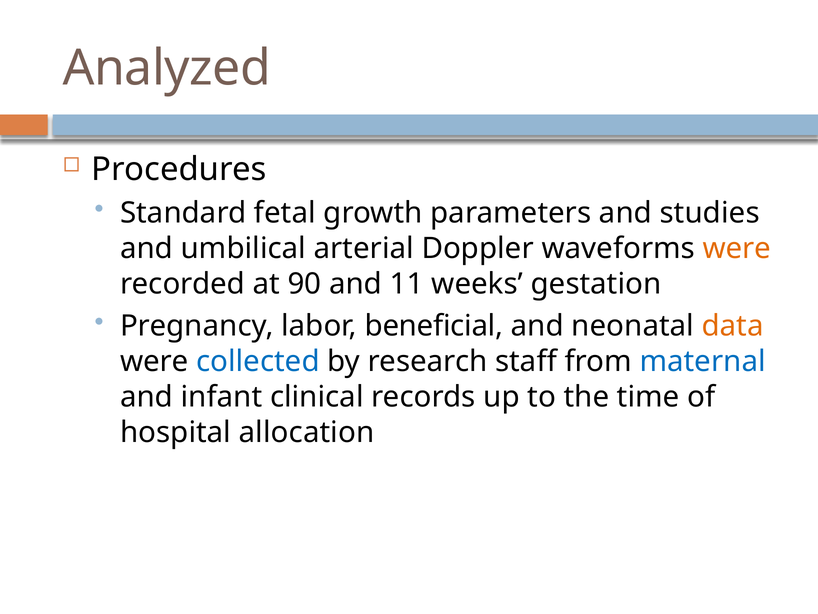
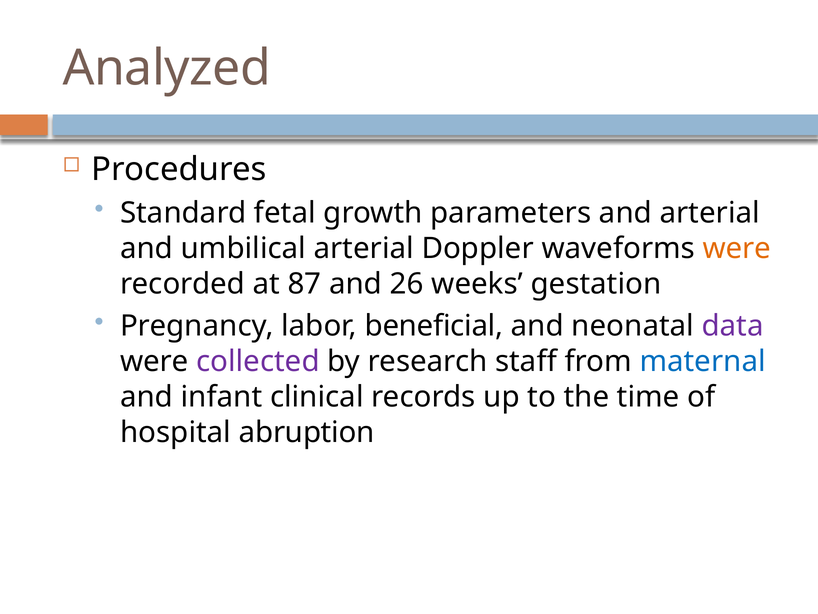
and studies: studies -> arterial (710, 213)
90: 90 -> 87 (304, 284)
11: 11 -> 26 (407, 284)
data colour: orange -> purple (733, 326)
collected colour: blue -> purple (258, 361)
allocation: allocation -> abruption (307, 432)
